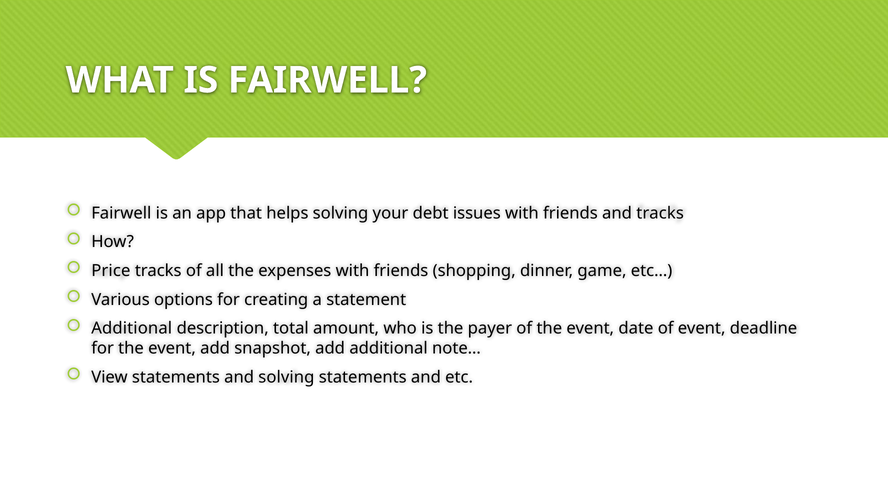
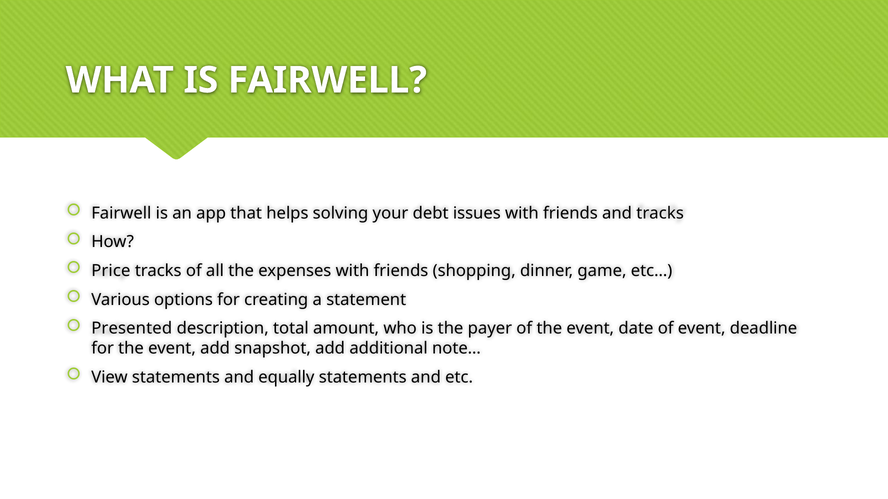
Additional: Additional -> Presented (132, 329)
and solving: solving -> equally (286, 378)
